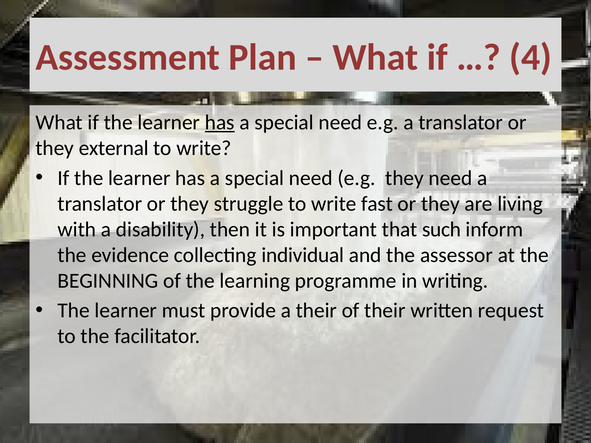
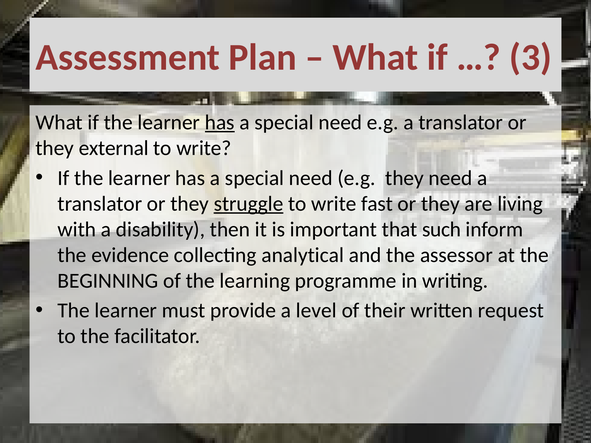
4: 4 -> 3 (531, 57)
struggle underline: none -> present (249, 204)
individual: individual -> analytical (303, 255)
a their: their -> level (316, 311)
